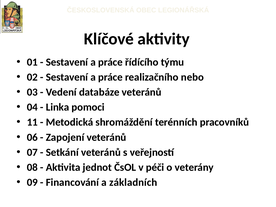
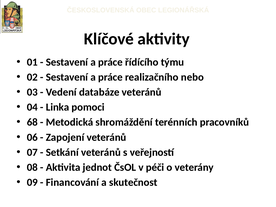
11: 11 -> 68 (32, 122)
základních: základních -> skutečnost (133, 182)
